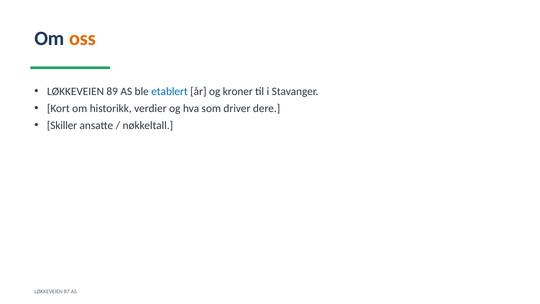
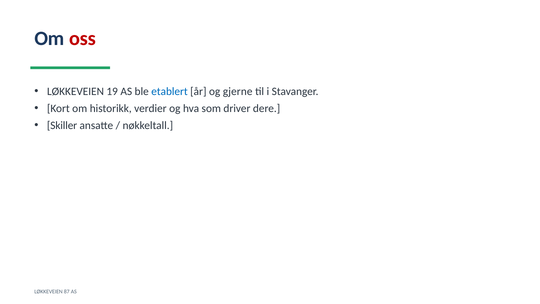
oss colour: orange -> red (83, 39)
89: 89 -> 19 (112, 91)
kroner: kroner -> gjerne (238, 91)
